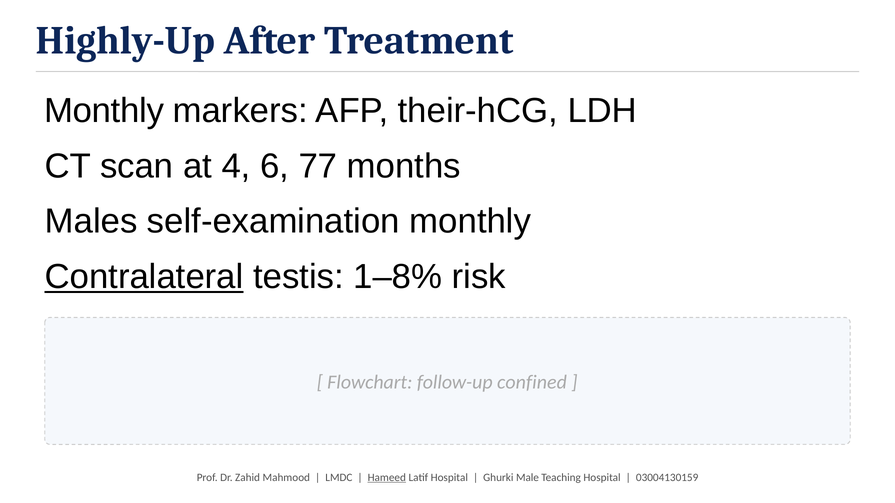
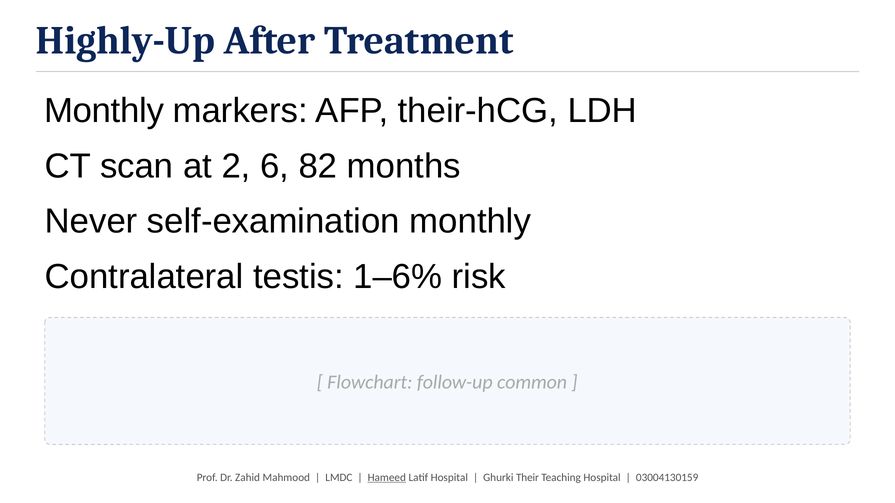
4: 4 -> 2 (236, 166)
77: 77 -> 82 (318, 166)
Males: Males -> Never (91, 222)
Contralateral underline: present -> none (144, 277)
1–8%: 1–8% -> 1–6% (398, 277)
confined: confined -> common (532, 383)
Male: Male -> Their (527, 478)
